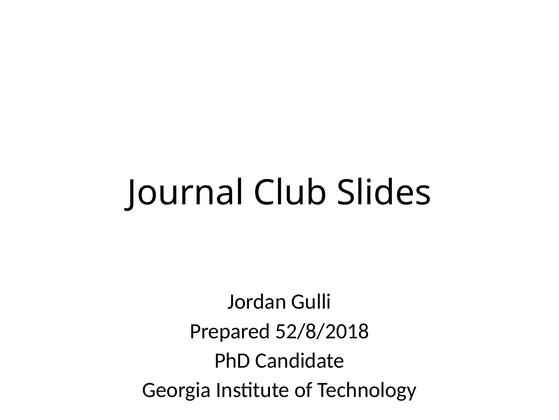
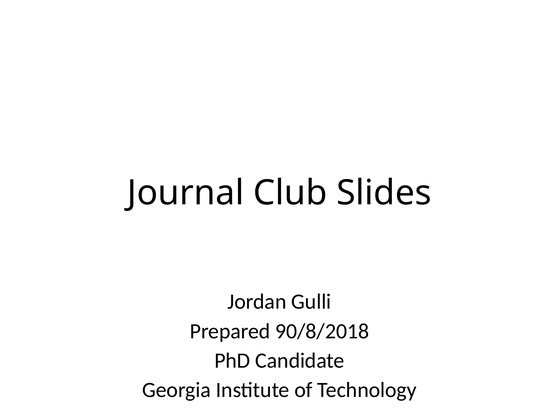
52/8/2018: 52/8/2018 -> 90/8/2018 (322, 331)
